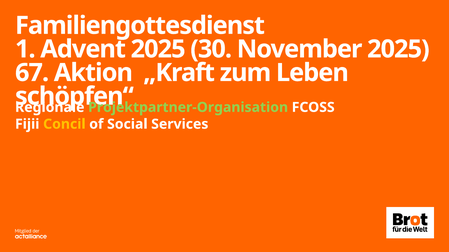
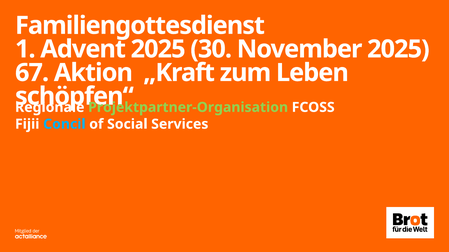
Concil colour: yellow -> light blue (64, 124)
